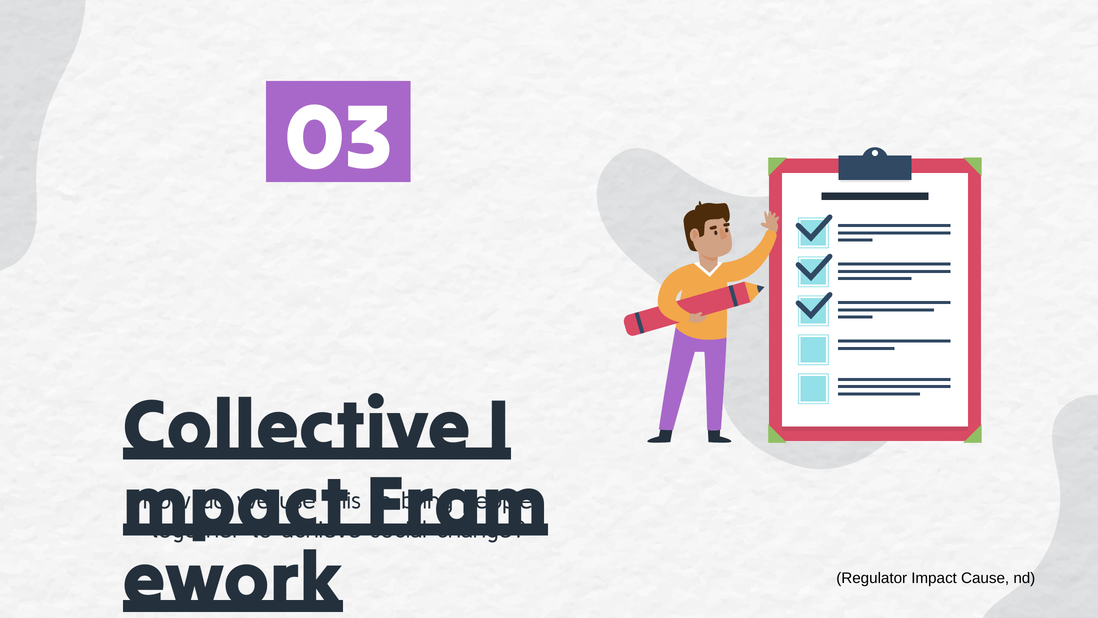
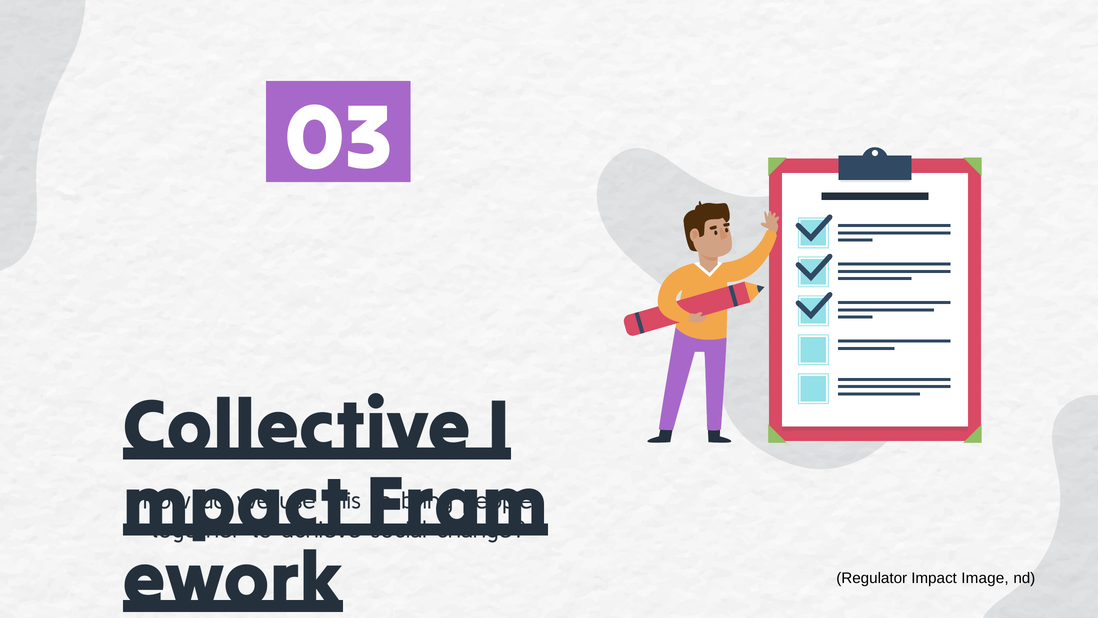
Cause: Cause -> Image (985, 578)
